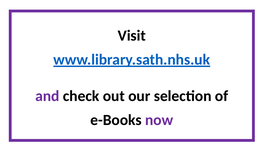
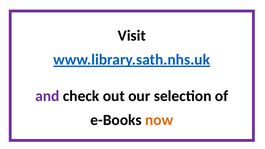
now colour: purple -> orange (159, 120)
